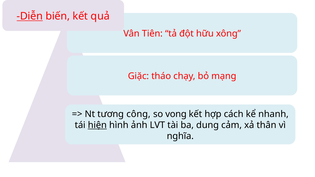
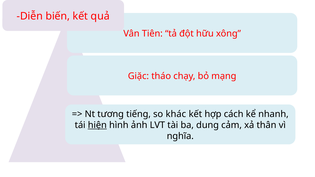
Diễn underline: present -> none (30, 16)
công: công -> tiếng (138, 114)
vong: vong -> khác (176, 114)
